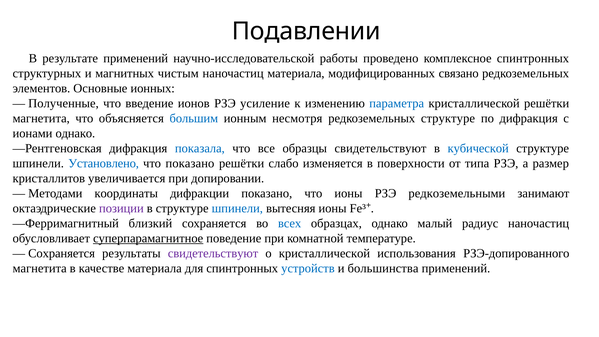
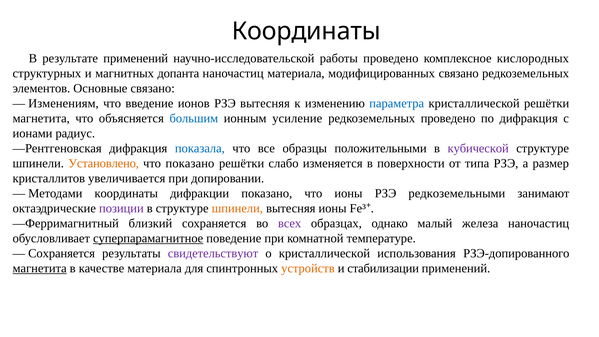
Подавлении: Подавлении -> Координаты (306, 31)
комплексное спинтронных: спинтронных -> кислородных (533, 58)
чистым: чистым -> допанта (178, 73)
Основные ионных: ионных -> связано (153, 88)
Полученные: Полученные -> Изменениям (63, 103)
РЗЭ усиление: усиление -> вытесняя (265, 103)
несмотря: несмотря -> усиление (297, 118)
редкоземельных структуре: структуре -> проведено (448, 118)
ионами однако: однако -> радиус (75, 133)
образцы свидетельствуют: свидетельствуют -> положительными (381, 148)
кубической colour: blue -> purple (478, 148)
Установлено colour: blue -> orange (104, 163)
шпинели colour: blue -> orange (237, 208)
всех colour: blue -> purple (290, 223)
радиус: радиус -> железа (480, 223)
магнетита underline: none -> present (40, 268)
устройств colour: blue -> orange (308, 268)
большинства: большинства -> стабилизации (383, 268)
